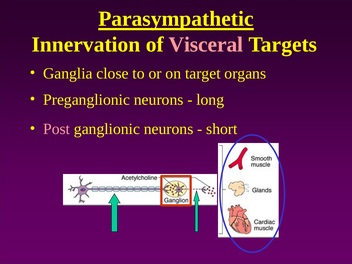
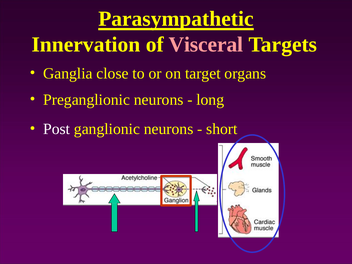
Post colour: pink -> white (57, 129)
